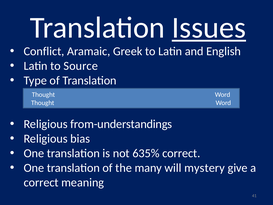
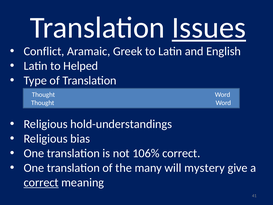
Source: Source -> Helped (81, 66)
from-understandings: from-understandings -> hold-understandings (121, 124)
635%: 635% -> 106% (146, 153)
correct underline: none -> present (41, 182)
